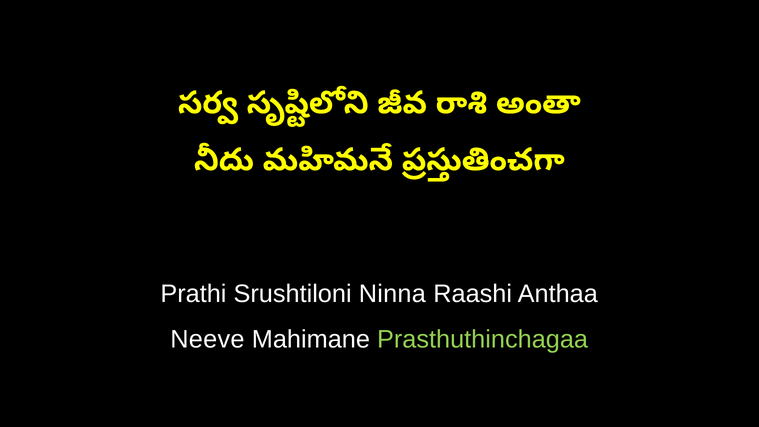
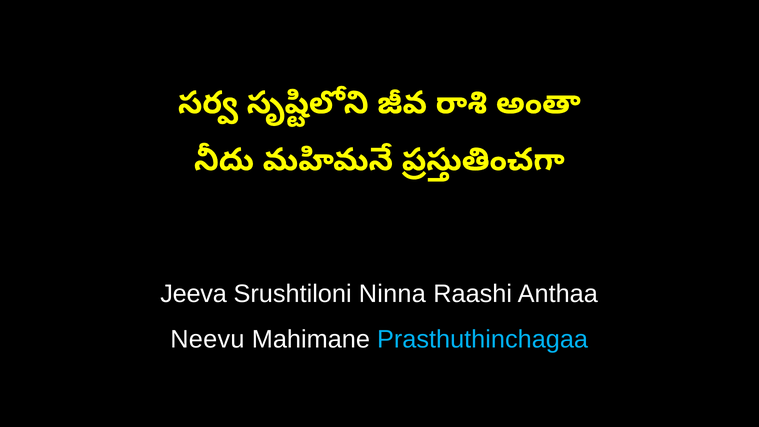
Prathi: Prathi -> Jeeva (194, 294)
Neeve: Neeve -> Neevu (207, 339)
Prasthuthinchagaa colour: light green -> light blue (483, 339)
